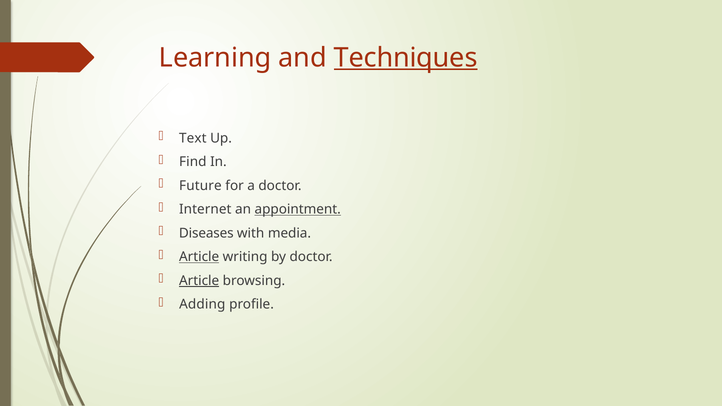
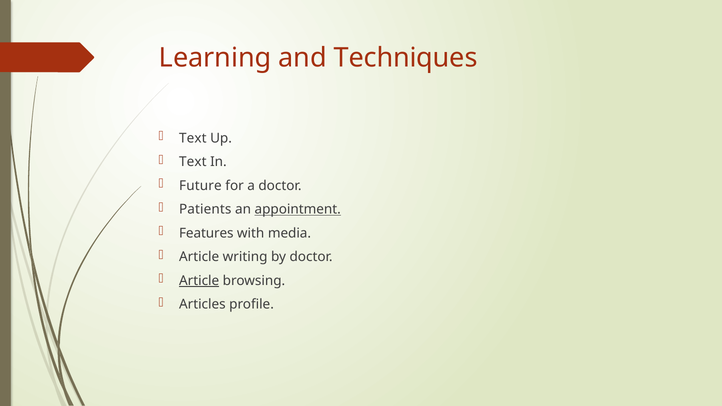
Techniques underline: present -> none (406, 58)
Find: Find -> Text (193, 162)
Internet: Internet -> Patients (205, 209)
Diseases: Diseases -> Features (206, 233)
Article underline: present -> none (199, 257)
Adding: Adding -> Articles (202, 305)
